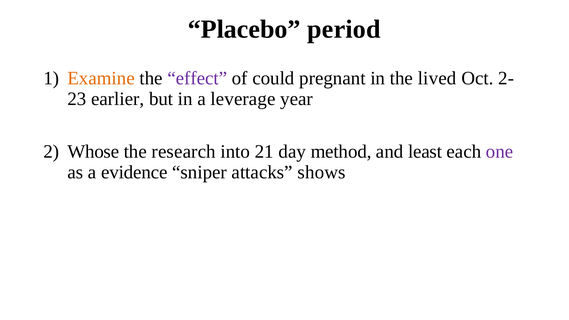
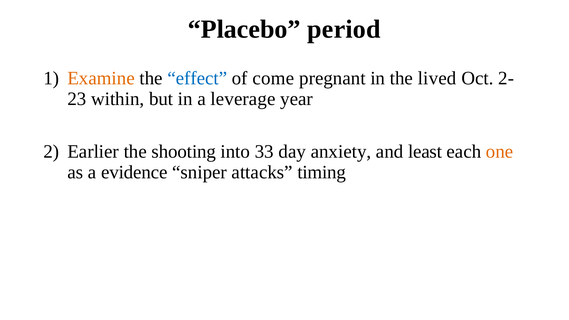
effect colour: purple -> blue (197, 78)
could: could -> come (273, 78)
earlier: earlier -> within (118, 99)
Whose: Whose -> Earlier (93, 152)
research: research -> shooting (184, 152)
21: 21 -> 33 (264, 152)
method: method -> anxiety (341, 152)
one colour: purple -> orange (500, 152)
shows: shows -> timing (322, 172)
